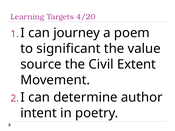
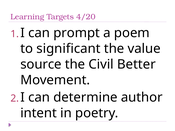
journey: journey -> prompt (77, 33)
Extent: Extent -> Better (136, 64)
